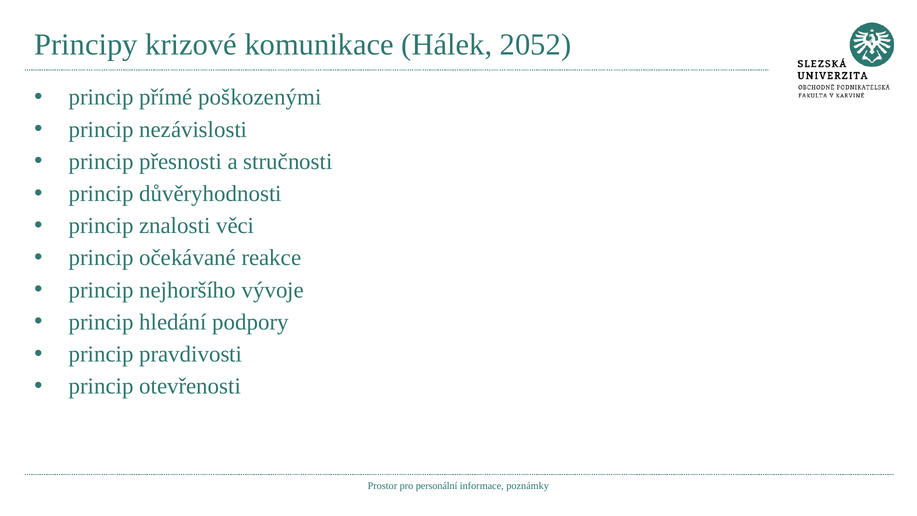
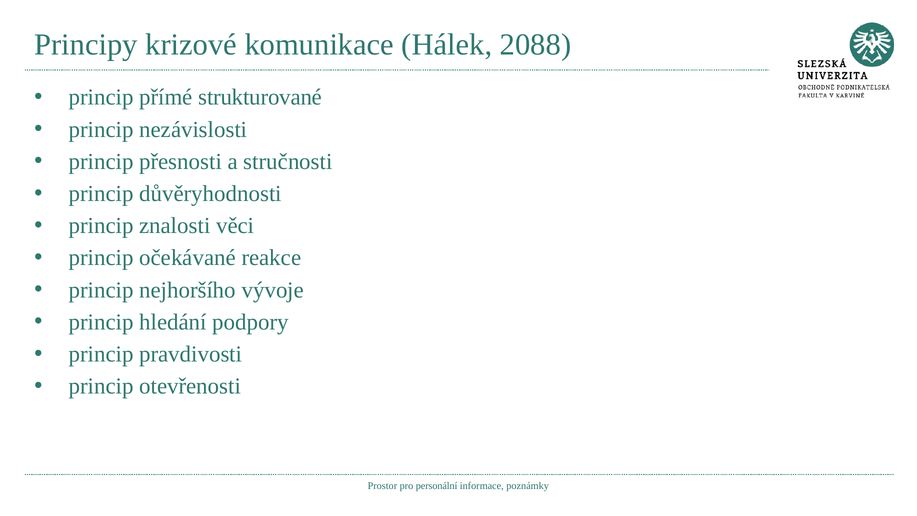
2052: 2052 -> 2088 (536, 45)
poškozenými: poškozenými -> strukturované (260, 97)
